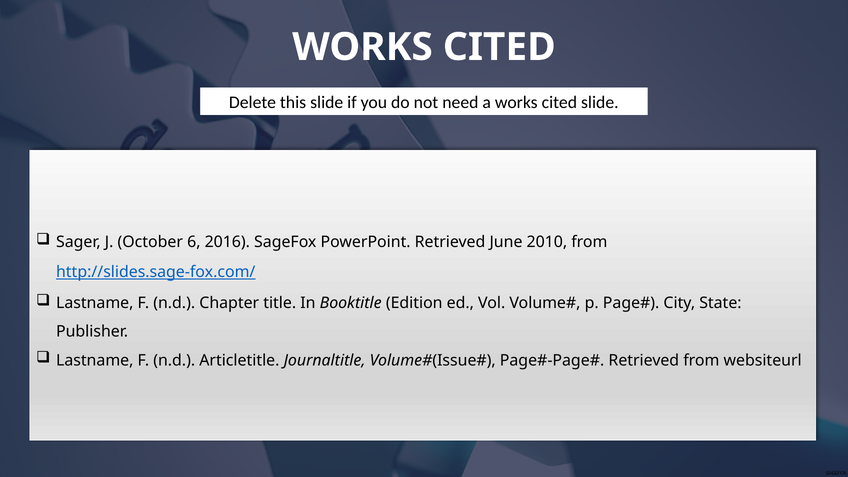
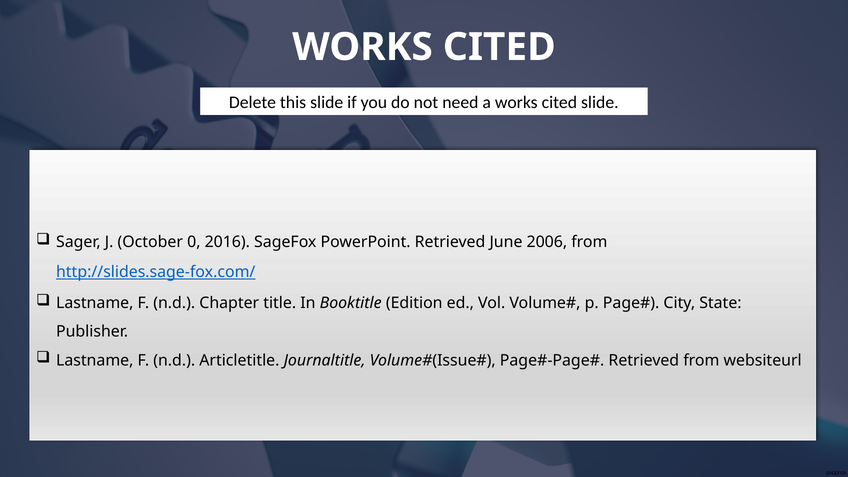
6: 6 -> 0 (194, 242)
2010: 2010 -> 2006 (547, 242)
